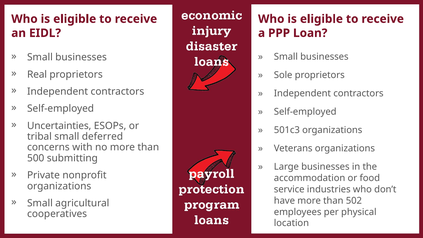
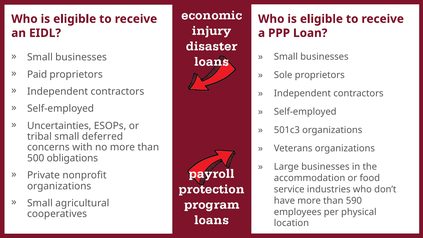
Real: Real -> Paid (37, 74)
submitting: submitting -> obligations (72, 158)
502: 502 -> 590 (354, 201)
